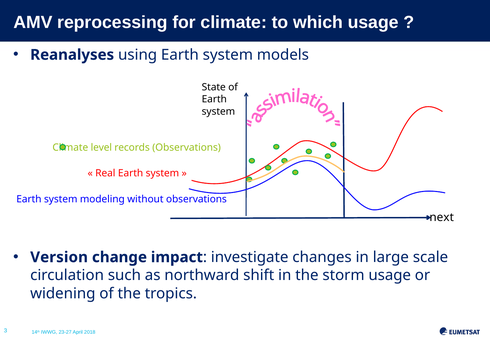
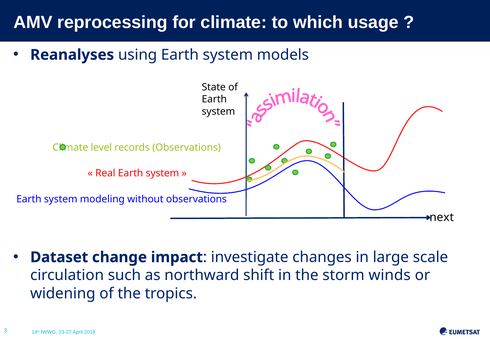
Version: Version -> Dataset (59, 257)
storm usage: usage -> winds (390, 275)
